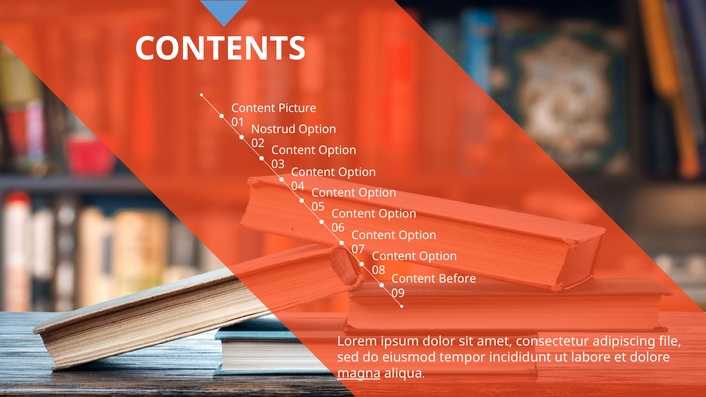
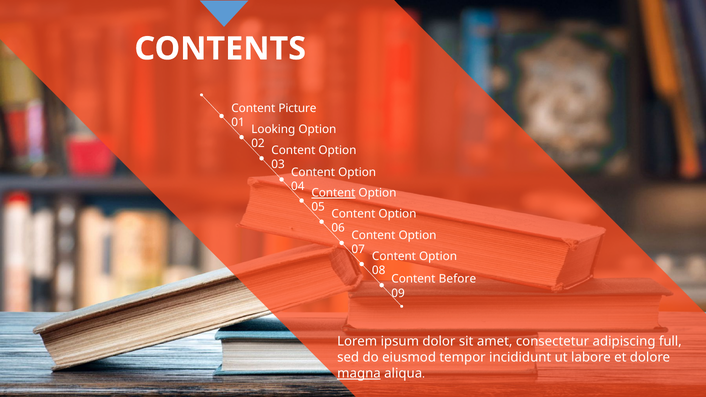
Nostrud: Nostrud -> Looking (273, 129)
Content underline: none -> present (333, 193)
file: file -> full (670, 342)
